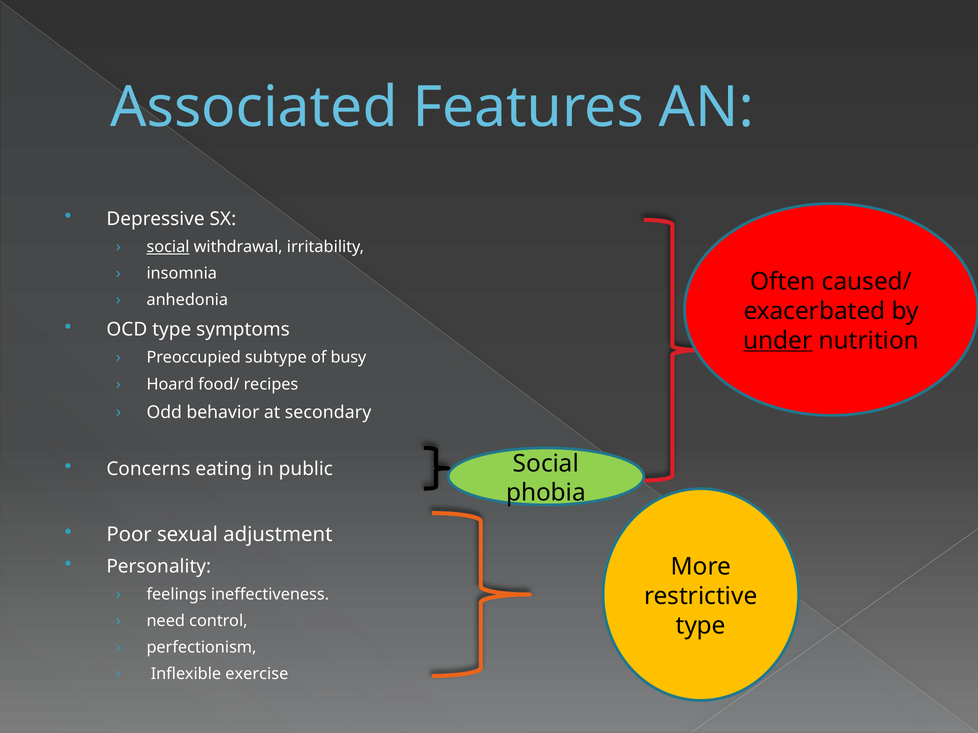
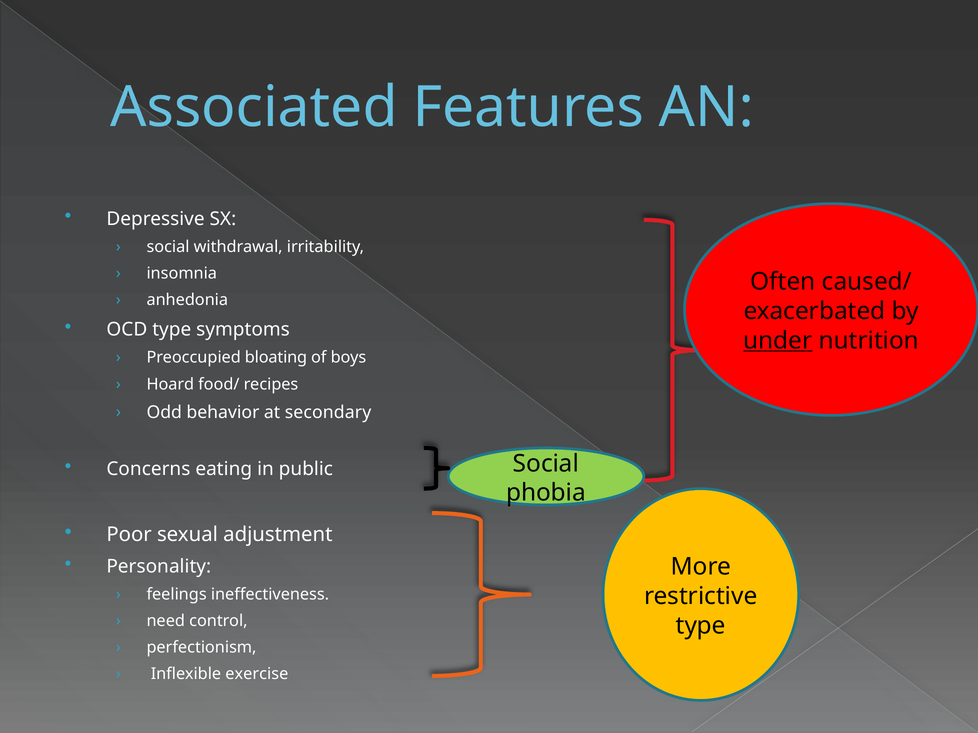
social underline: present -> none (168, 247)
subtype: subtype -> bloating (276, 358)
busy: busy -> boys (348, 358)
